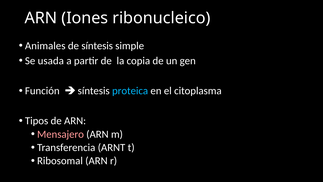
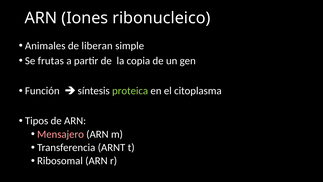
de síntesis: síntesis -> liberan (97, 46)
usada: usada -> frutas (51, 61)
proteica colour: light blue -> light green (130, 91)
